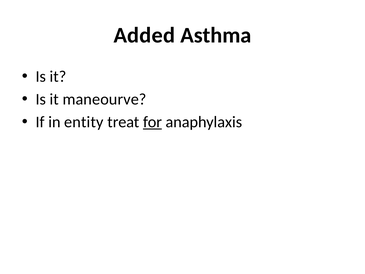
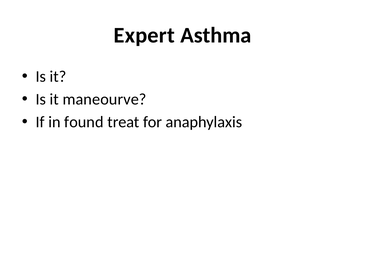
Added: Added -> Expert (144, 35)
entity: entity -> found (84, 122)
for underline: present -> none (153, 122)
